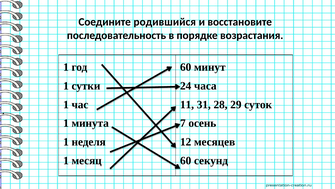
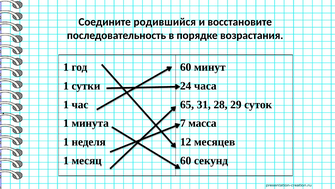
11: 11 -> 65 (187, 104)
осень: осень -> масса (202, 123)
